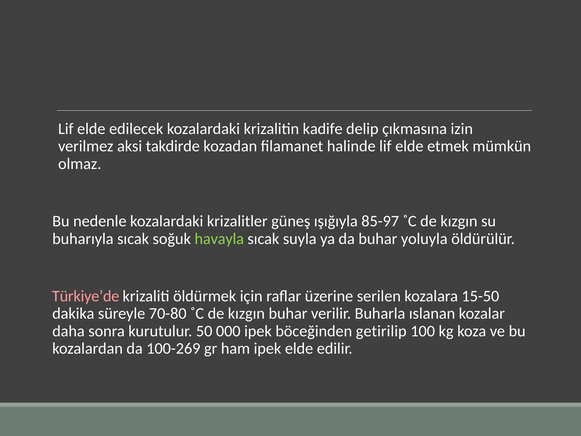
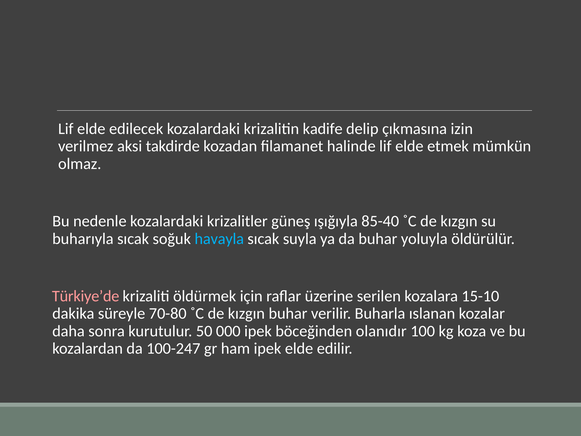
85-97: 85-97 -> 85-40 (380, 221)
havayla colour: light green -> light blue (219, 239)
15-50: 15-50 -> 15-10 (480, 296)
getirilip: getirilip -> olanıdır (381, 331)
100-269: 100-269 -> 100-247 (173, 348)
